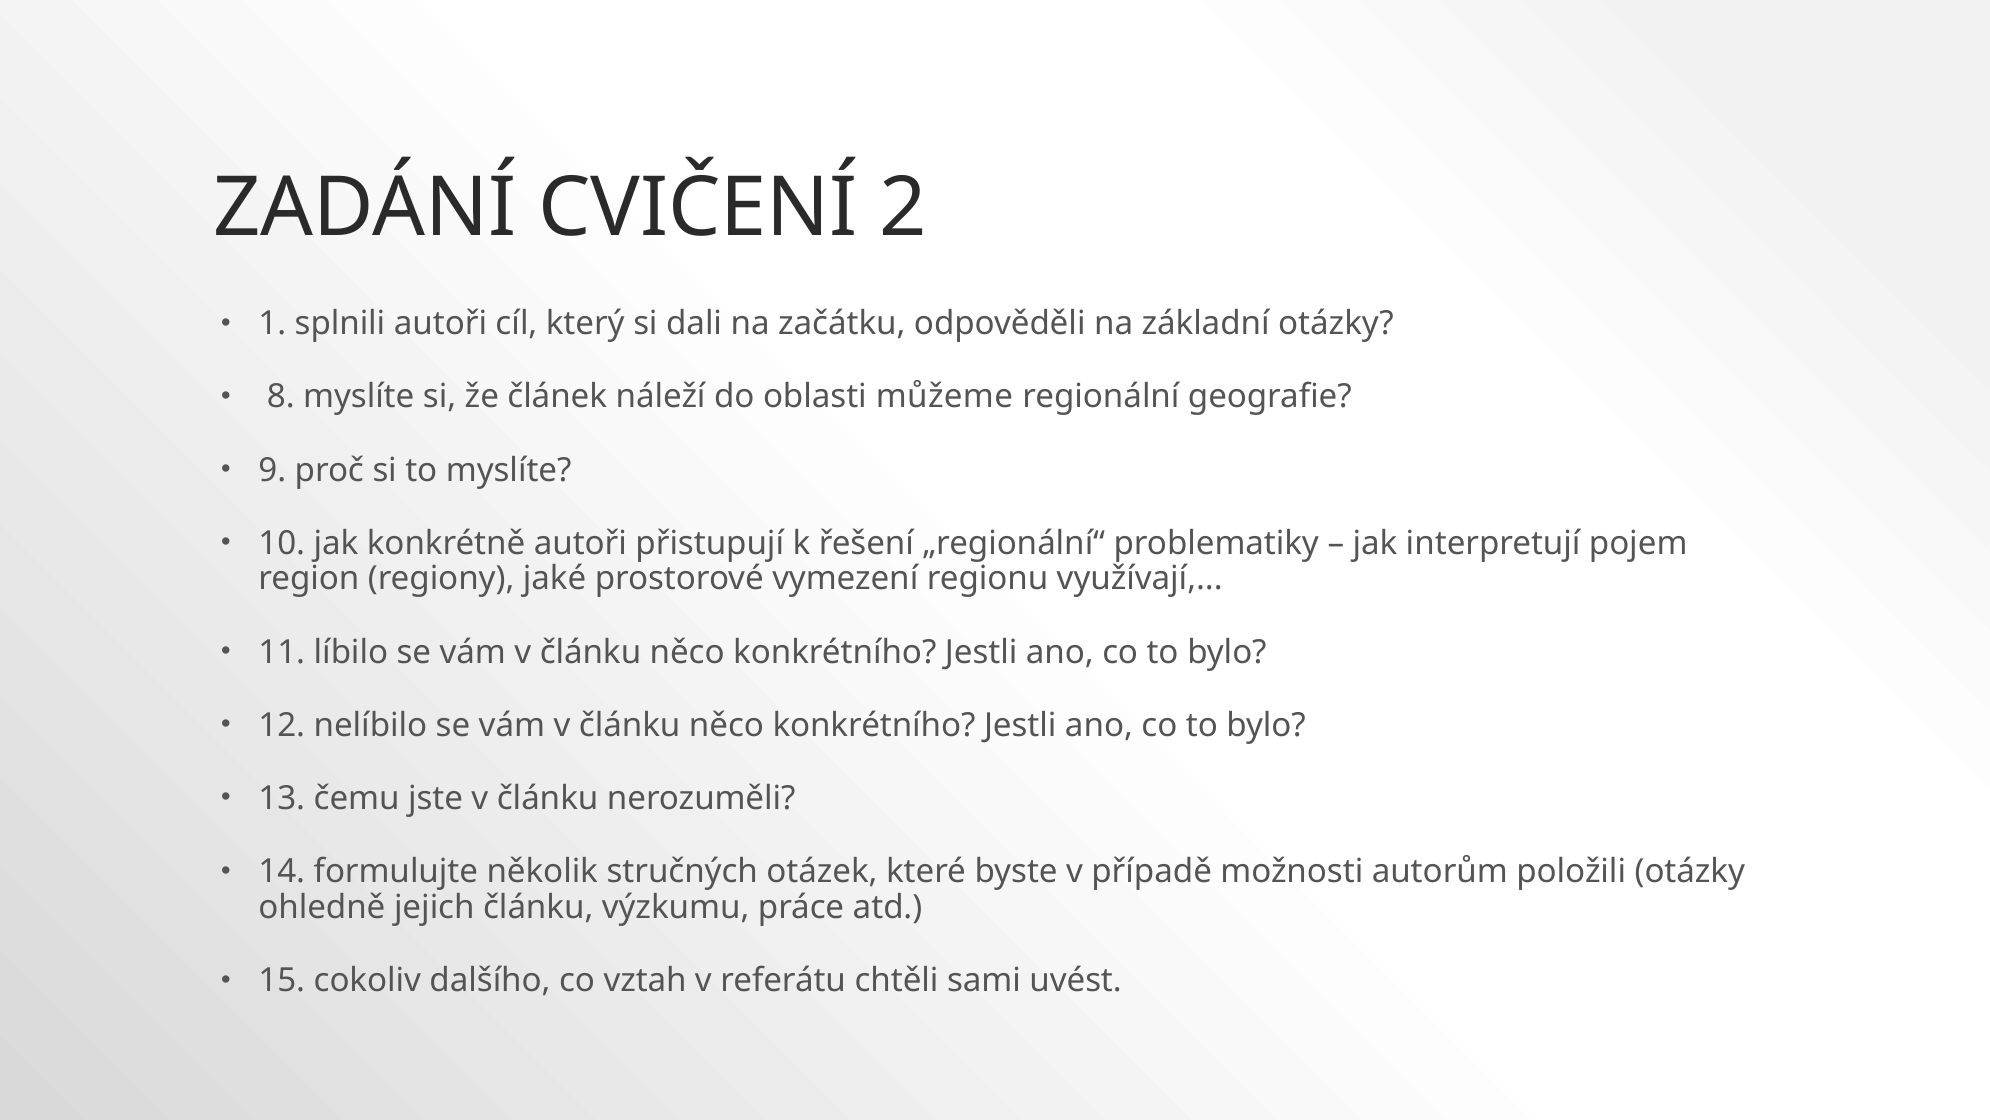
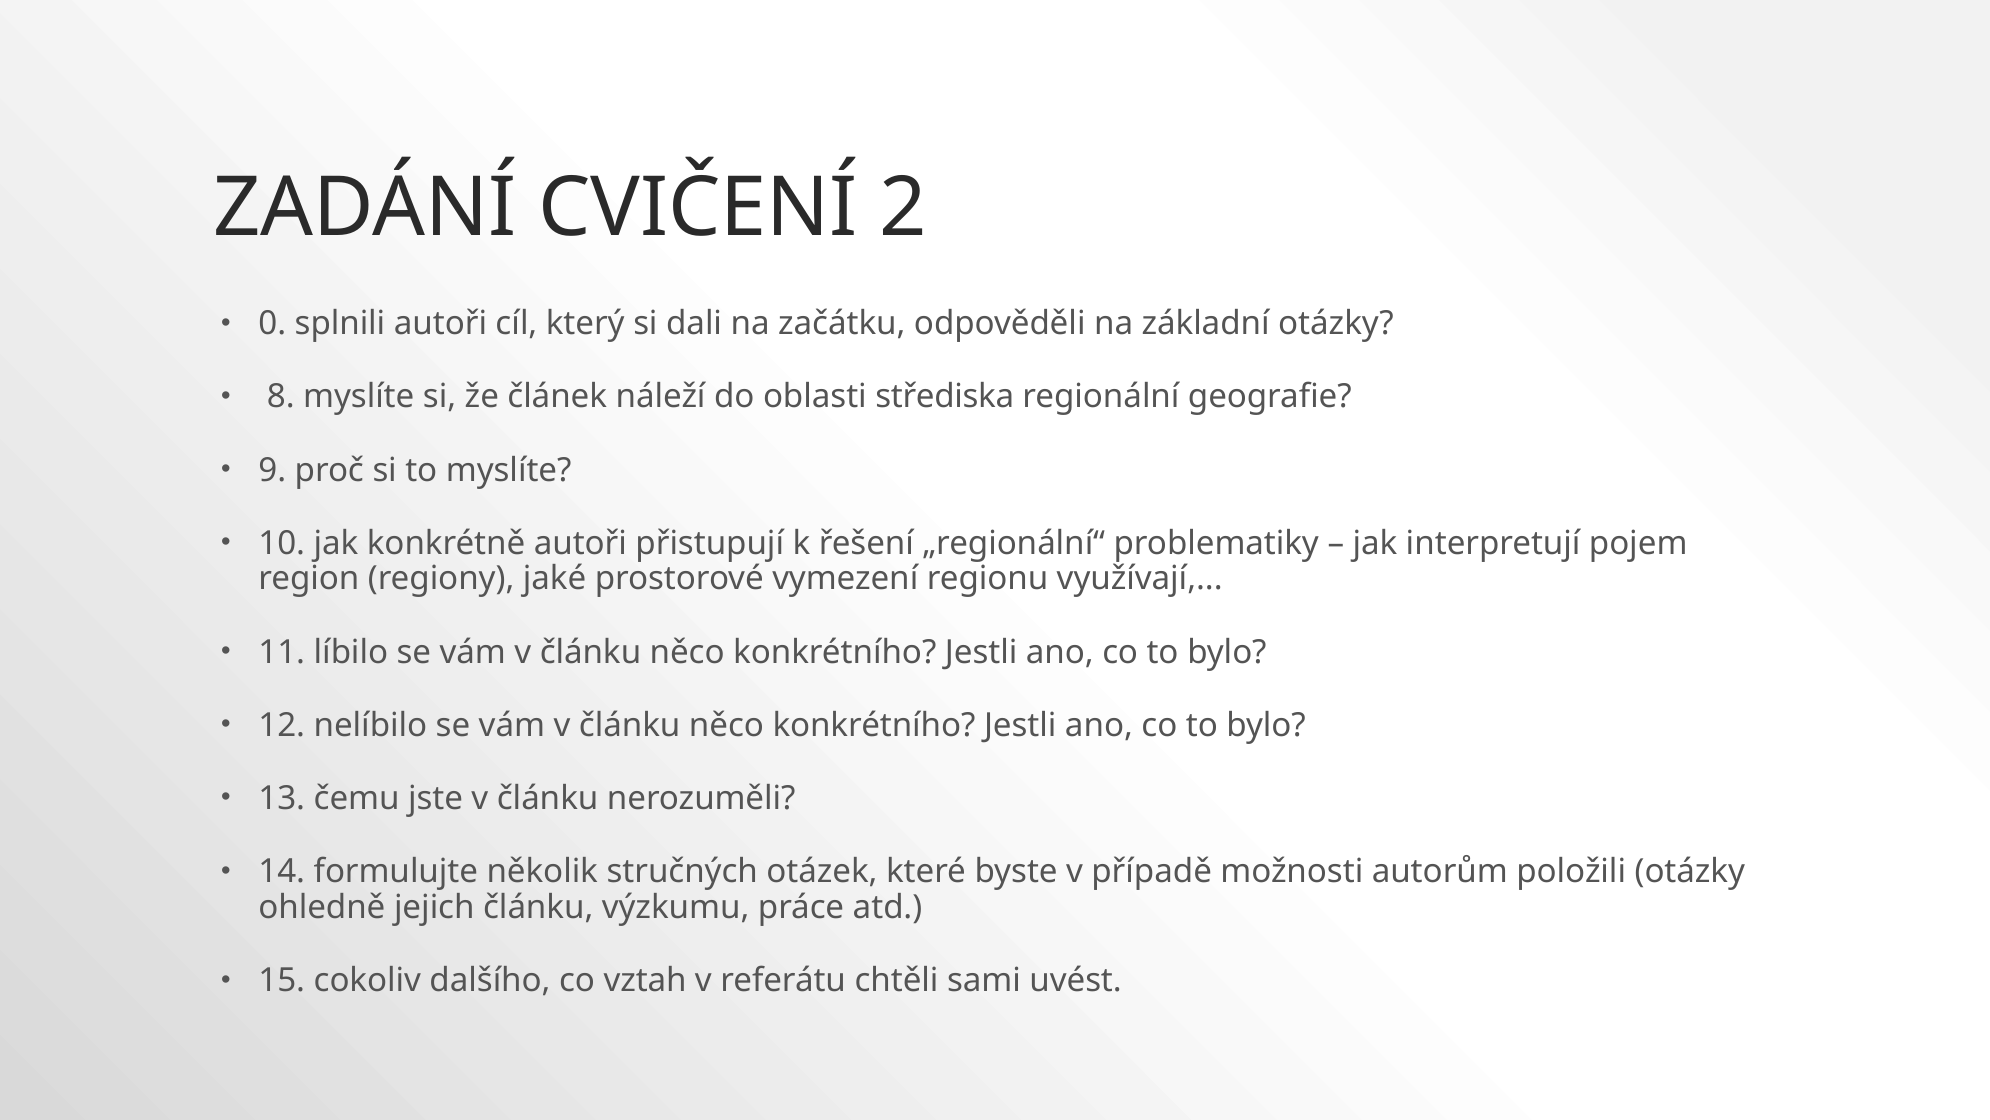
1: 1 -> 0 (272, 324)
můžeme: můžeme -> střediska (945, 397)
